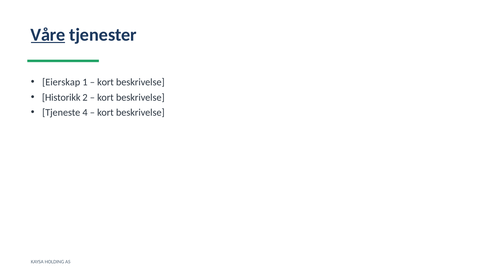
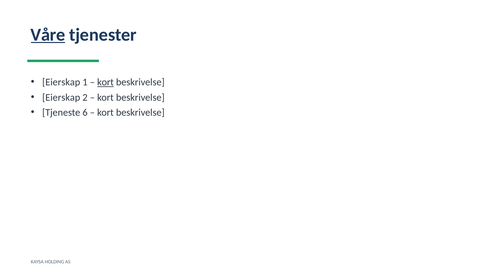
kort underline: none -> present (106, 82)
Historikk: Historikk -> Eierskap (61, 97)
4: 4 -> 6 (85, 112)
